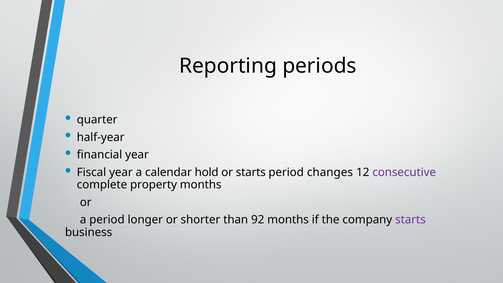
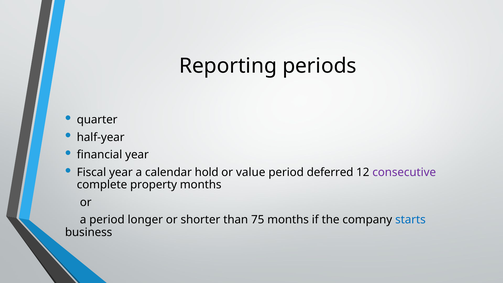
or starts: starts -> value (251, 172)
changes: changes -> deferred (330, 172)
92: 92 -> 75 (258, 220)
starts colour: purple -> blue (410, 220)
